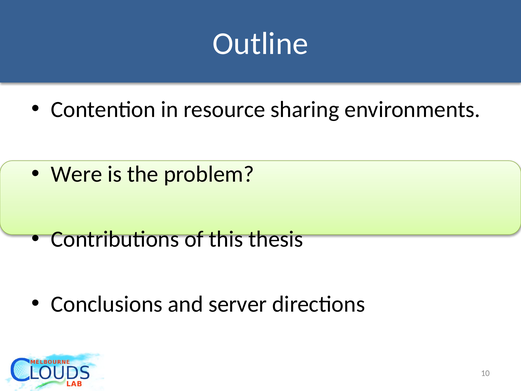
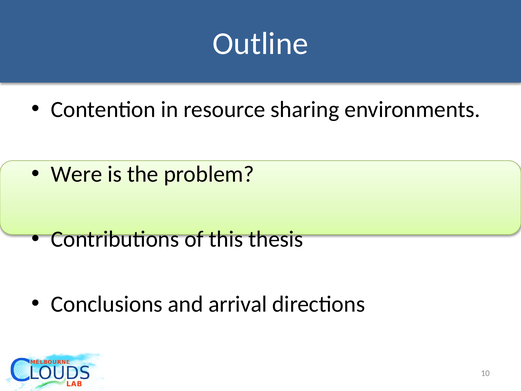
server: server -> arrival (238, 304)
